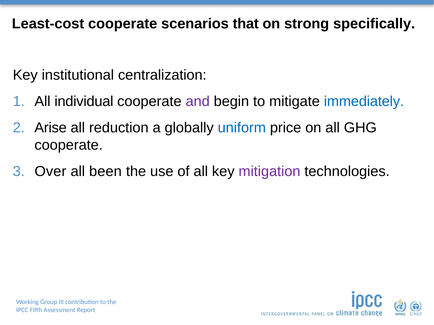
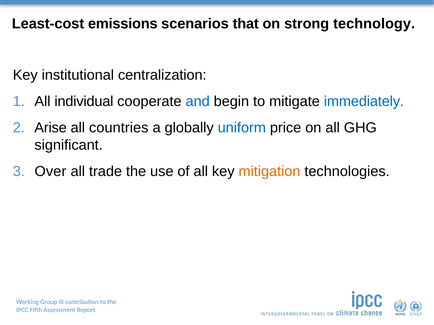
Least-cost cooperate: cooperate -> emissions (123, 24)
specifically: specifically -> technology (374, 24)
and colour: purple -> blue (198, 101)
reduction: reduction -> countries (119, 128)
cooperate: cooperate -> significant (69, 145)
been: been -> trade (106, 172)
mitigation colour: purple -> orange (270, 172)
